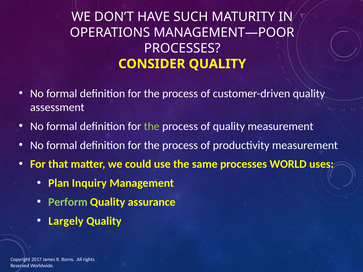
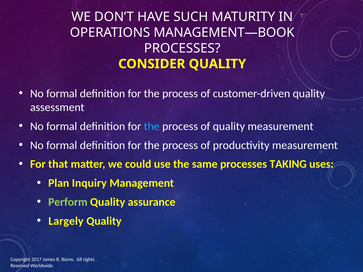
MANAGEMENT—POOR: MANAGEMENT—POOR -> MANAGEMENT—BOOK (224, 33)
the colour: light green -> light blue (152, 126)
WORLD: WORLD -> TAKING (288, 164)
